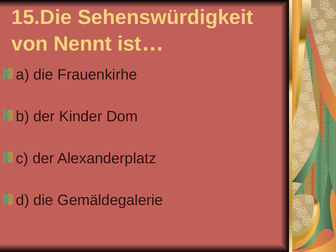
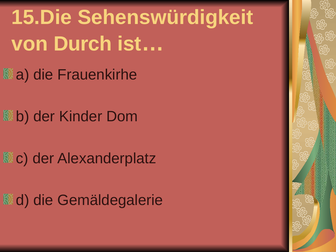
Nennt: Nennt -> Durch (83, 44)
